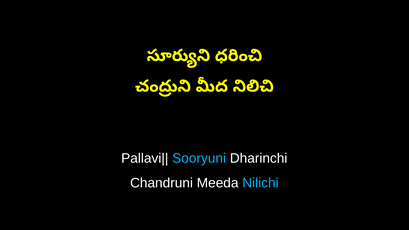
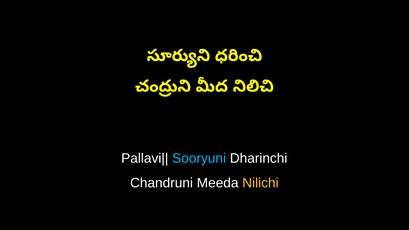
Nilichi colour: light blue -> yellow (260, 183)
